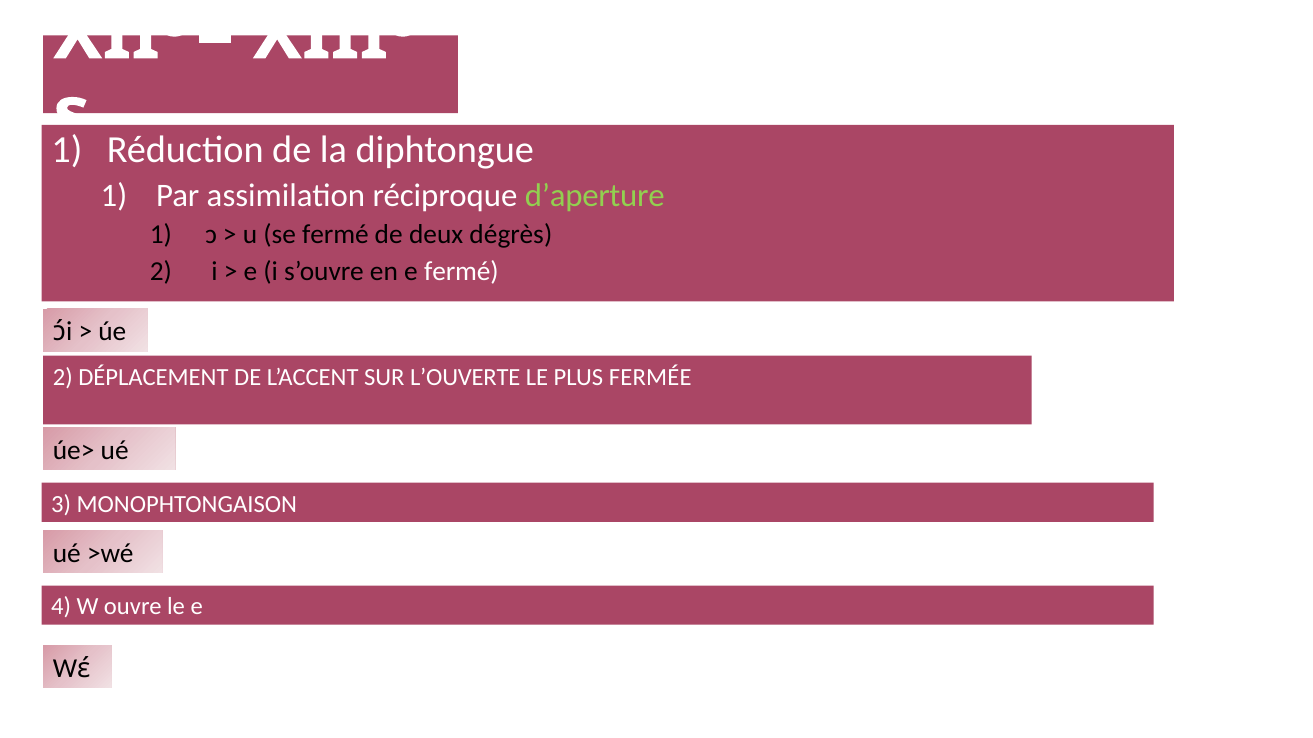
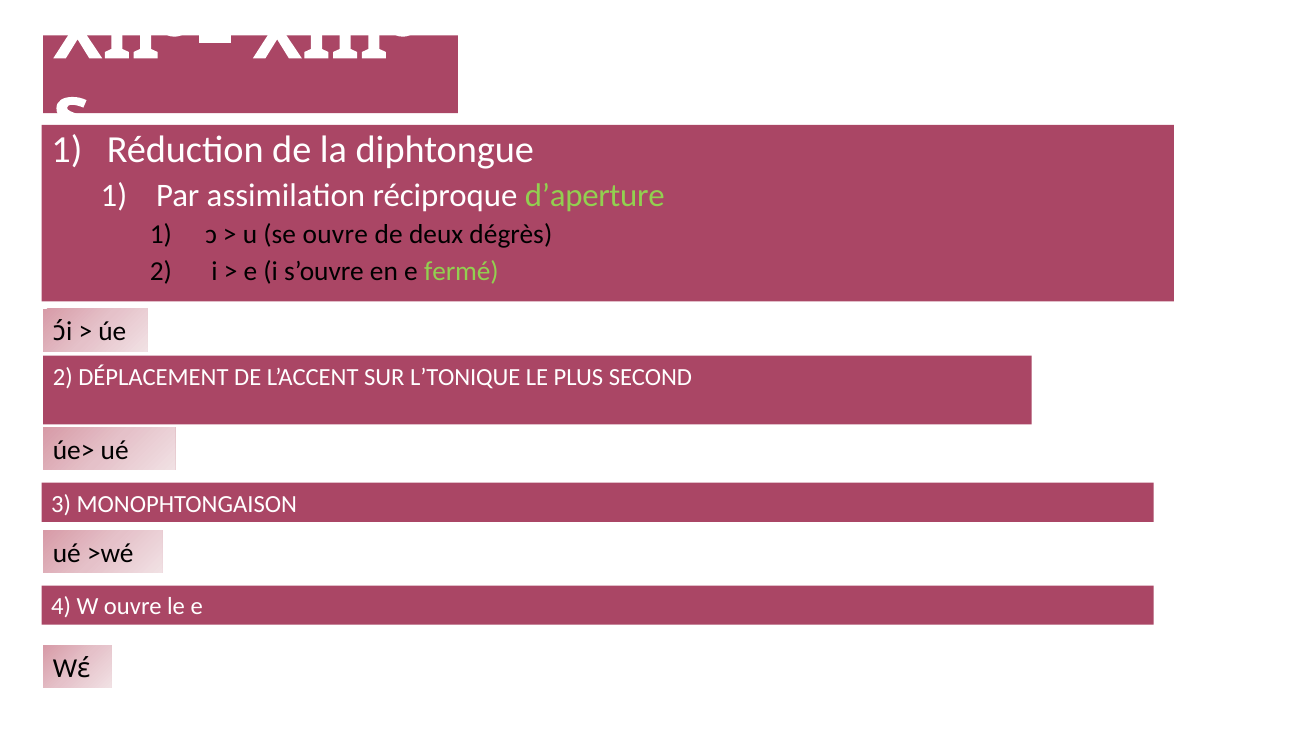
se fermé: fermé -> ouvre (335, 235)
fermé colour: white -> light green (461, 271)
L’OUVERTE: L’OUVERTE -> L’TONIQUE (465, 377)
FERMÉE: FERMÉE -> SECOND (650, 377)
